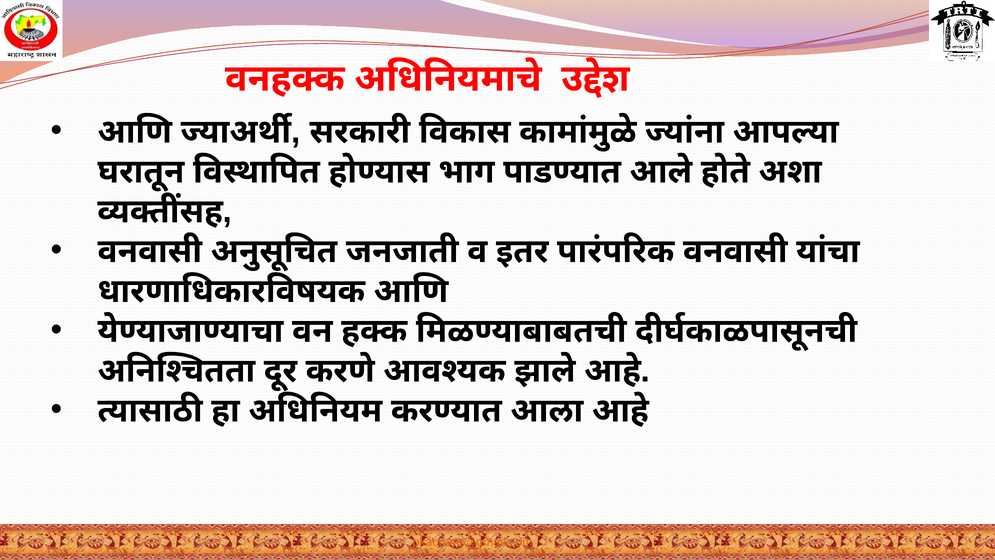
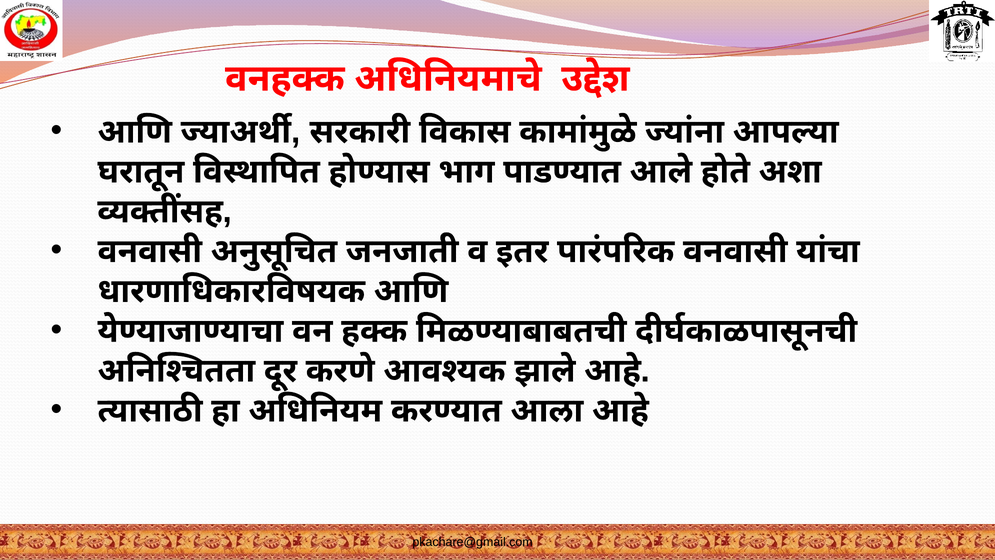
pkachare@gmail.com colour: orange -> black (473, 542)
